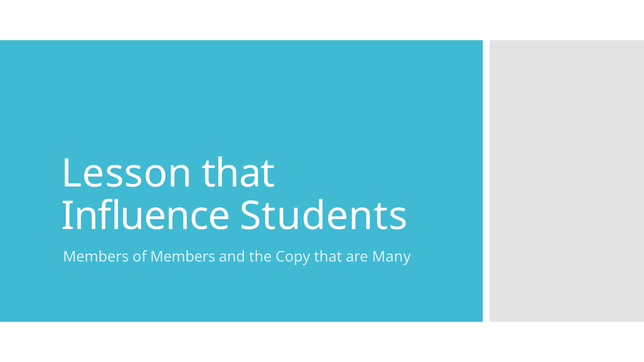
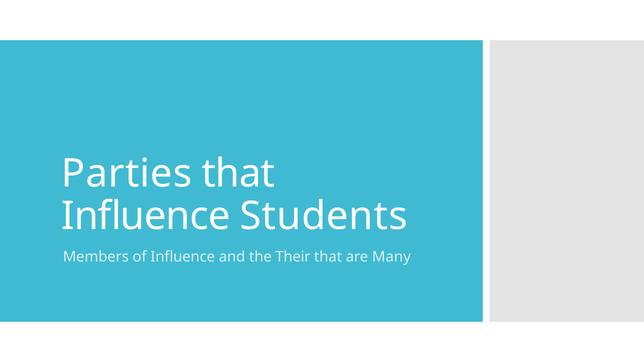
Lesson: Lesson -> Parties (127, 174)
of Members: Members -> Influence (183, 257)
Copy: Copy -> Their (293, 257)
